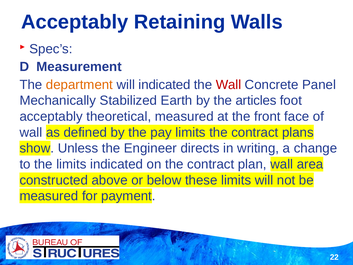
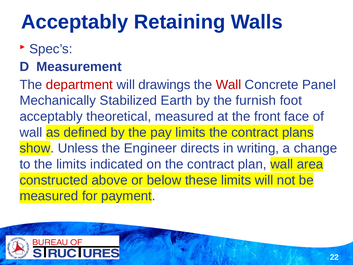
department colour: orange -> red (79, 85)
will indicated: indicated -> drawings (164, 85)
articles: articles -> furnish (256, 101)
